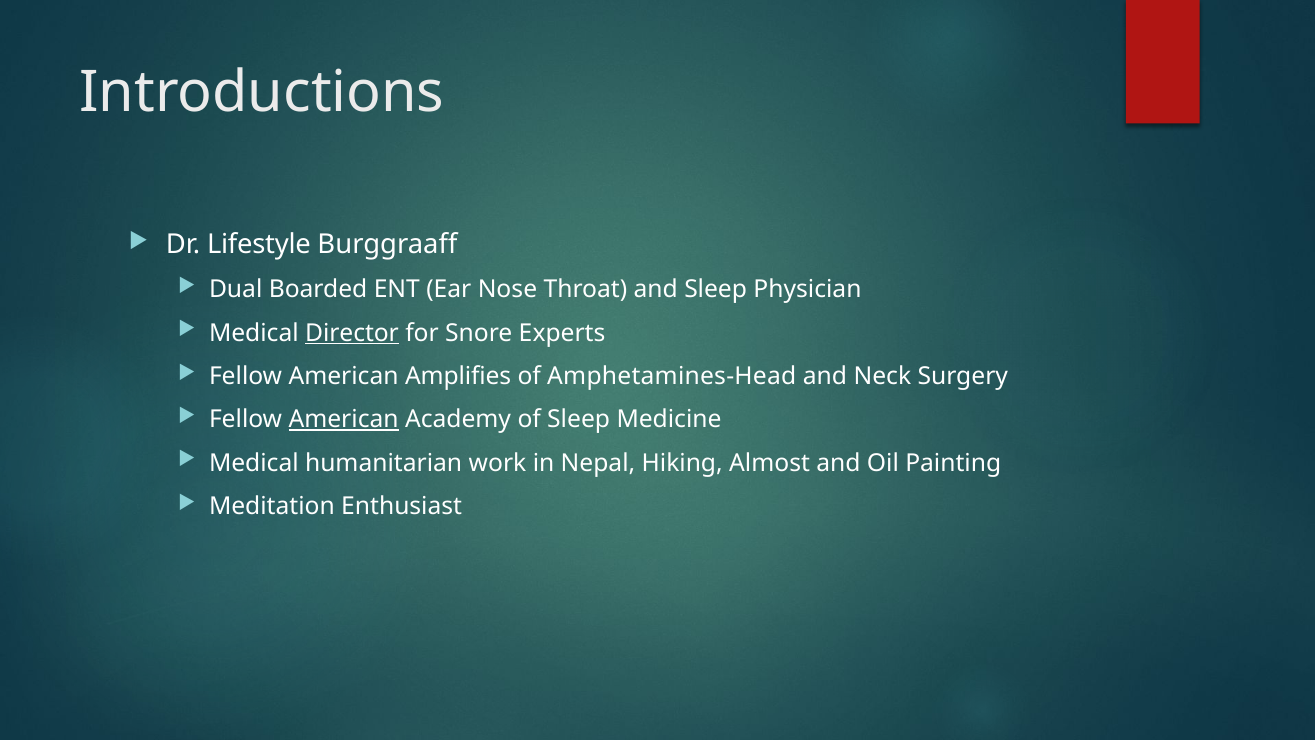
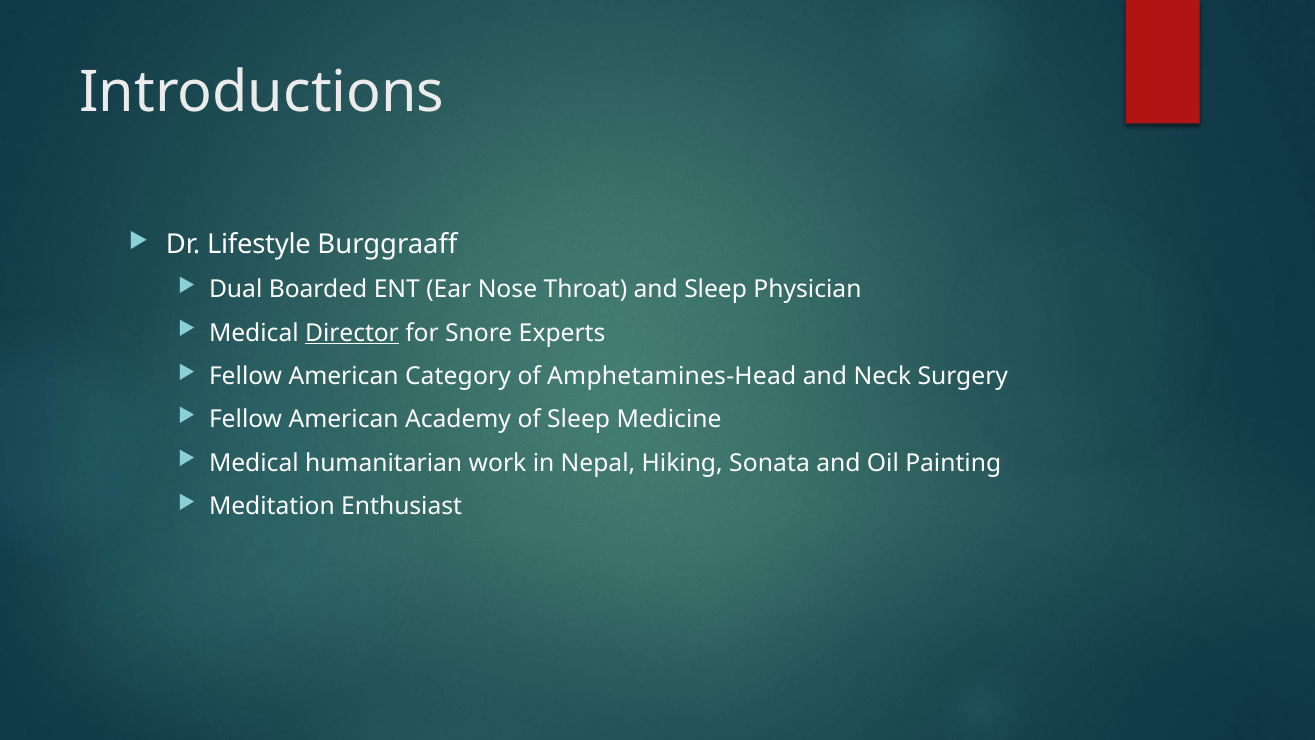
Amplifies: Amplifies -> Category (458, 376)
American underline: present -> none (344, 419)
Almost: Almost -> Sonata (770, 463)
